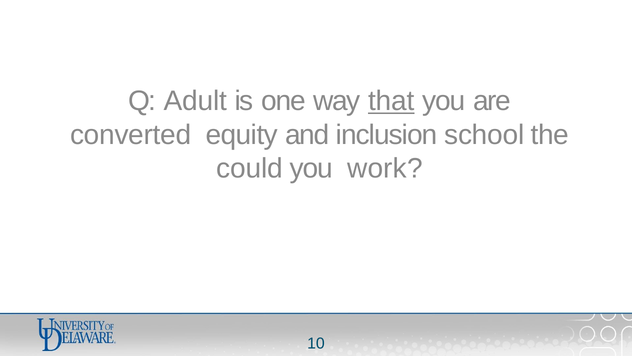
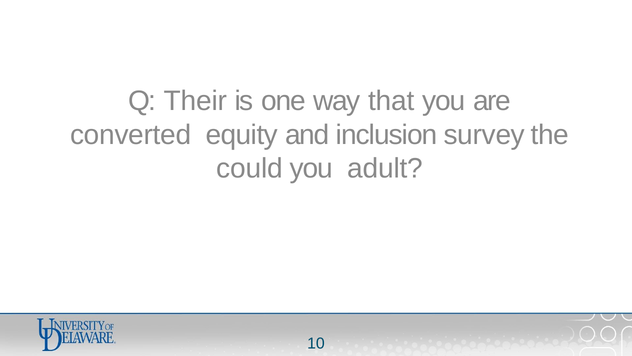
Adult: Adult -> Their (195, 101)
that underline: present -> none (391, 101)
school: school -> survey (484, 135)
work: work -> adult (385, 168)
